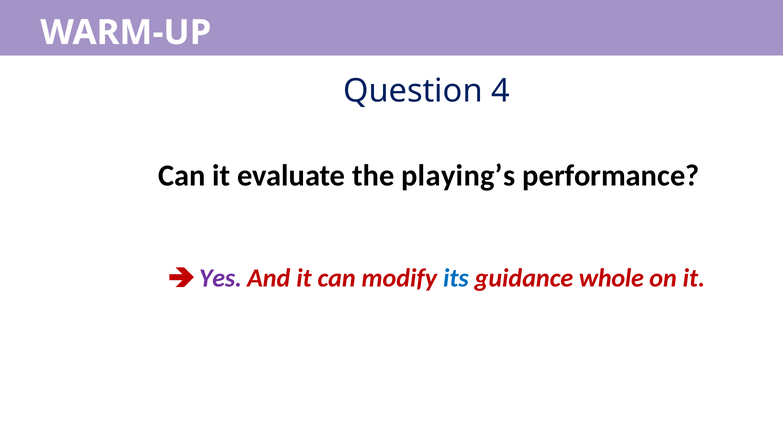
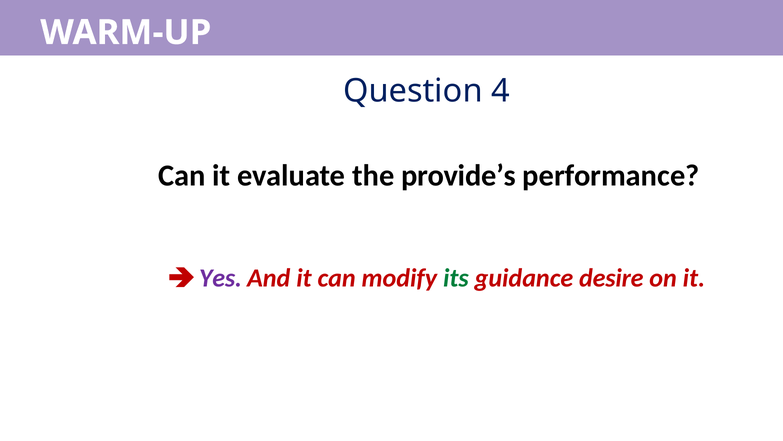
playing’s: playing’s -> provide’s (459, 175)
its colour: blue -> green (456, 278)
whole: whole -> desire (611, 278)
